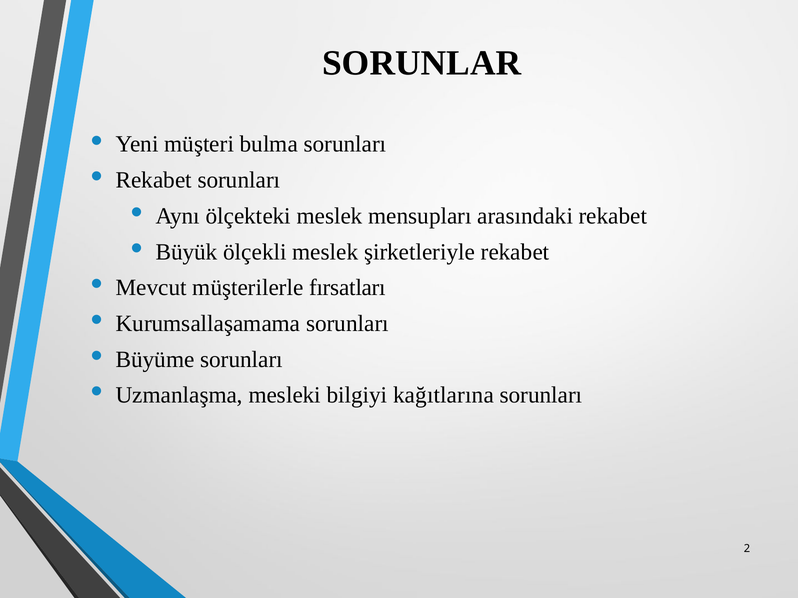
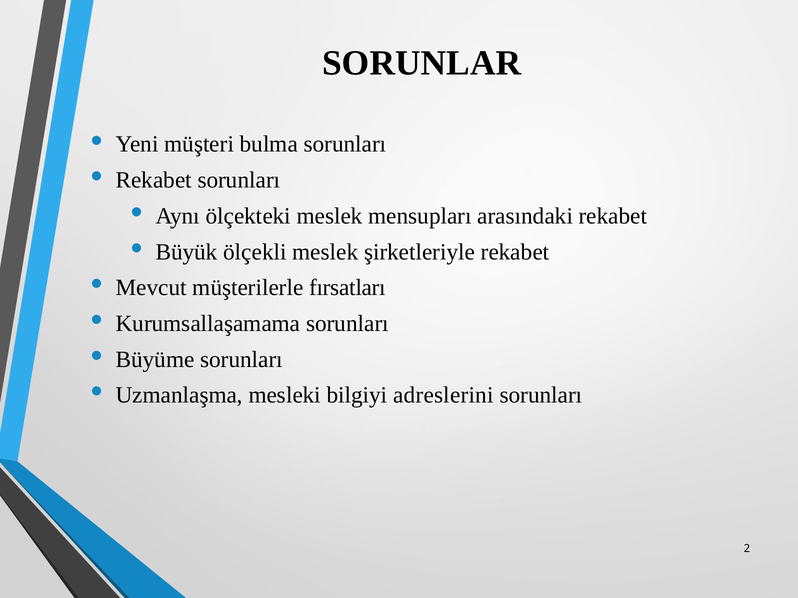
kağıtlarına: kağıtlarına -> adreslerini (443, 396)
